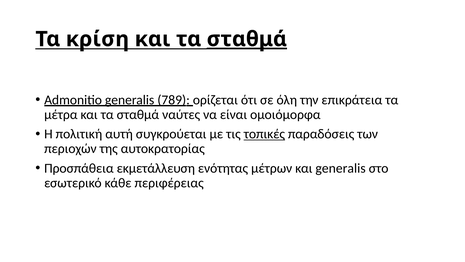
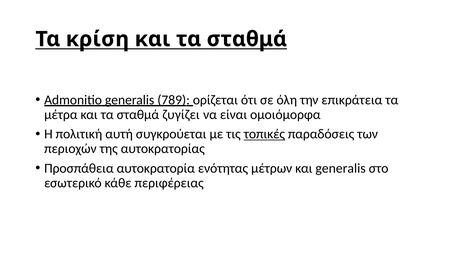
σταθμά underline: present -> none (247, 39)
ναύτες: ναύτες -> ζυγίζει (181, 114)
εκμετάλλευση: εκμετάλλευση -> αυτοκρατορία (156, 168)
